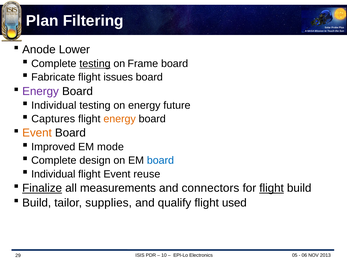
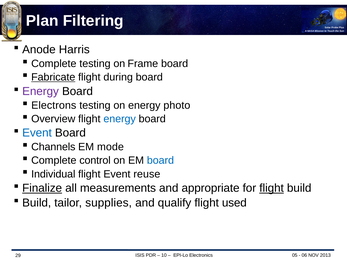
Lower: Lower -> Harris (74, 50)
testing underline: present -> none (95, 64)
Fabricate underline: none -> present (53, 77)
issues: issues -> during (118, 77)
Individual: Individual -> Electrons (54, 105)
future: future -> photo (177, 105)
Captures: Captures -> Overview (53, 119)
energy colour: orange -> blue (120, 119)
Event colour: orange -> blue (37, 133)
Improved: Improved -> Channels (53, 147)
design: design -> control (95, 161)
connectors: connectors -> appropriate (211, 188)
